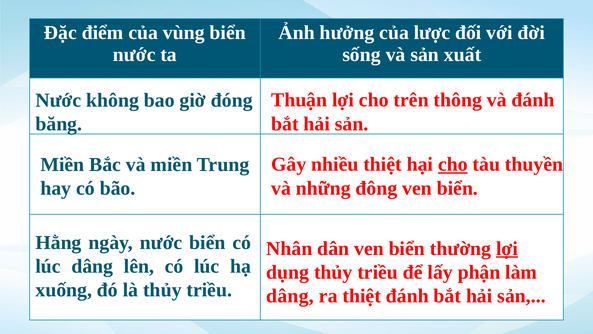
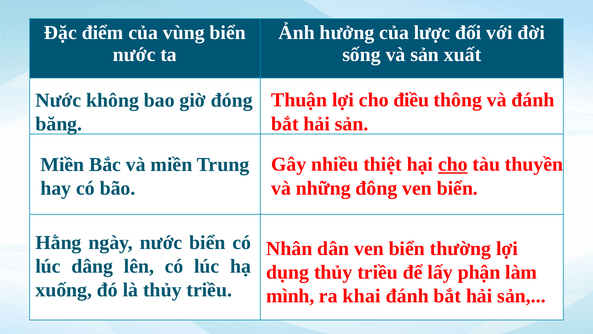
trên: trên -> điều (411, 100)
lợi underline: present -> none (507, 248)
dâng: dâng -> mình (290, 296)
ra thiệt: thiệt -> khai (362, 296)
